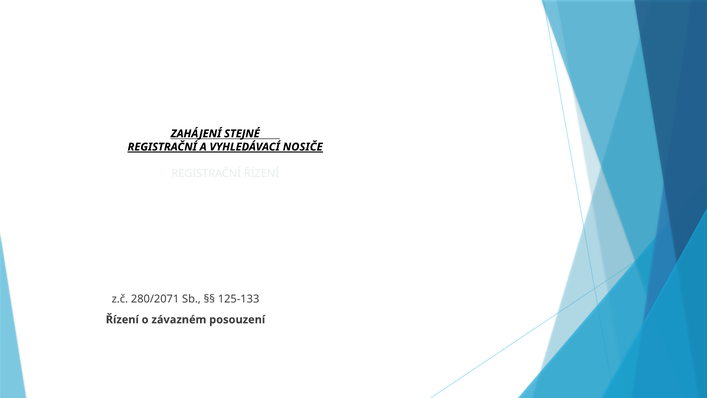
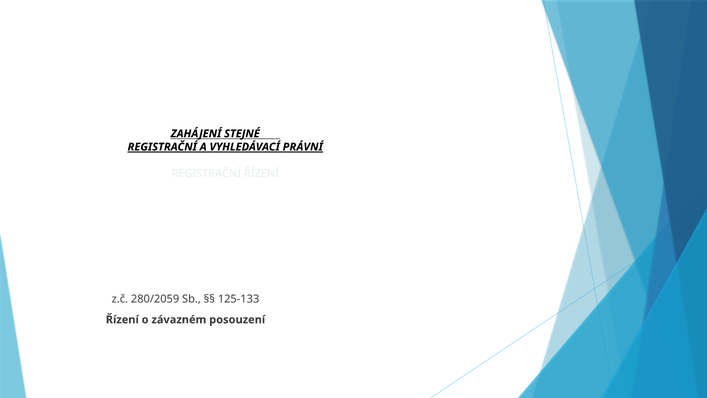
NOSIČE: NOSIČE -> PRÁVNÍ (303, 147)
280/2071: 280/2071 -> 280/2059 (155, 299)
